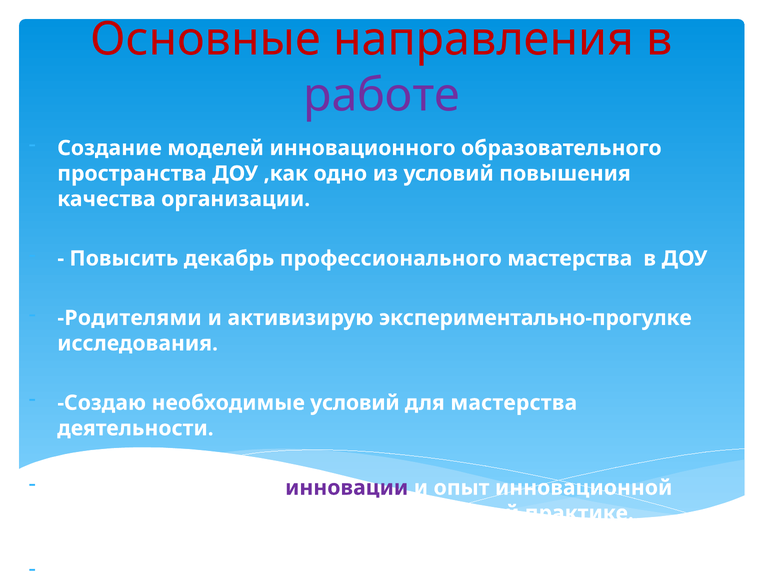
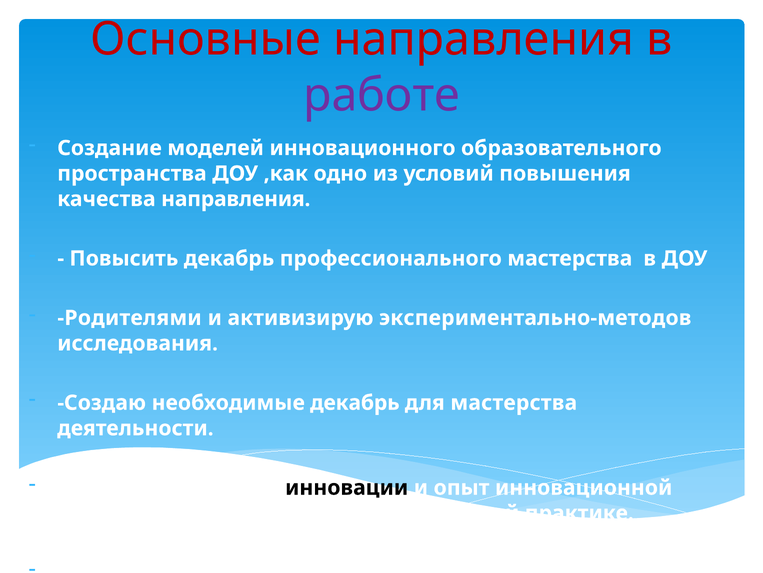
качества организации: организации -> направления (236, 199)
экспериментально-прогулке: экспериментально-прогулке -> экспериментально-методов (535, 318)
необходимые условий: условий -> декабрь (355, 402)
инновации colour: purple -> black (347, 487)
